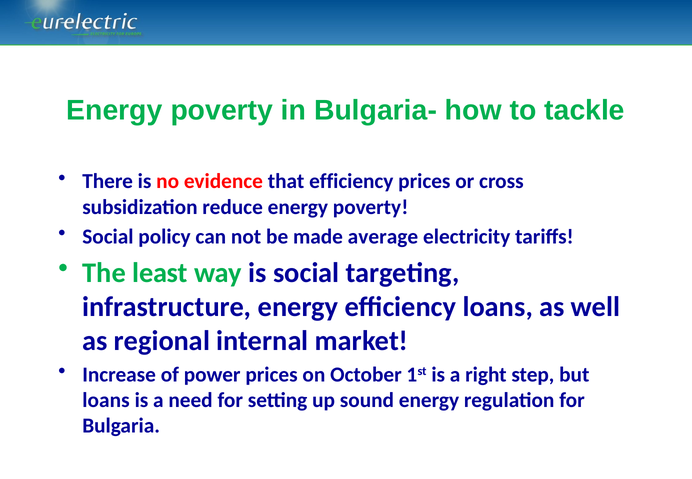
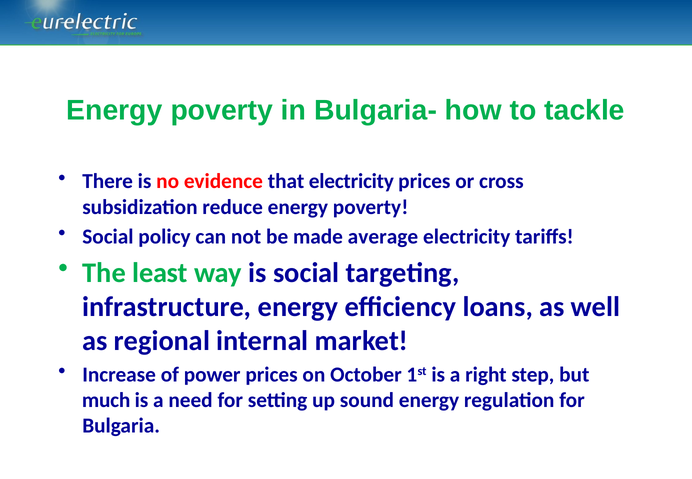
that efficiency: efficiency -> electricity (351, 181)
loans: loans -> much (106, 400)
